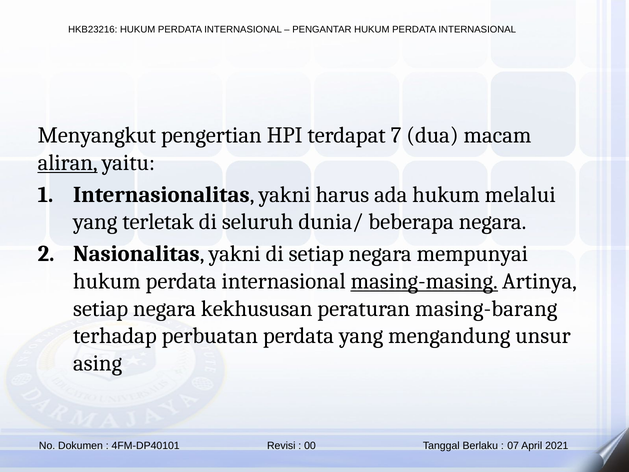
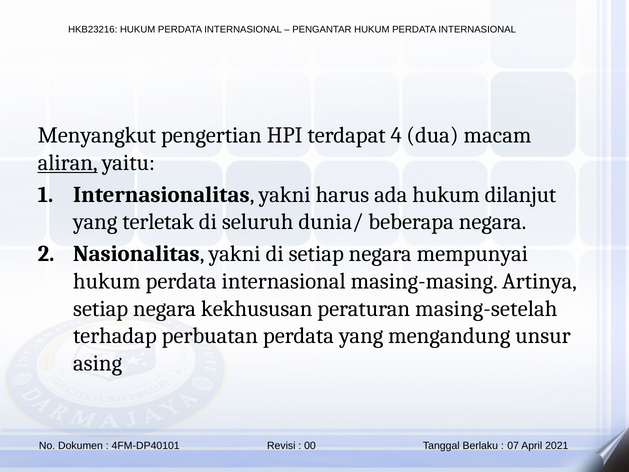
7: 7 -> 4 (396, 135)
melalui: melalui -> dilanjut (520, 195)
masing-masing underline: present -> none (424, 281)
masing-barang: masing-barang -> masing-setelah (486, 308)
